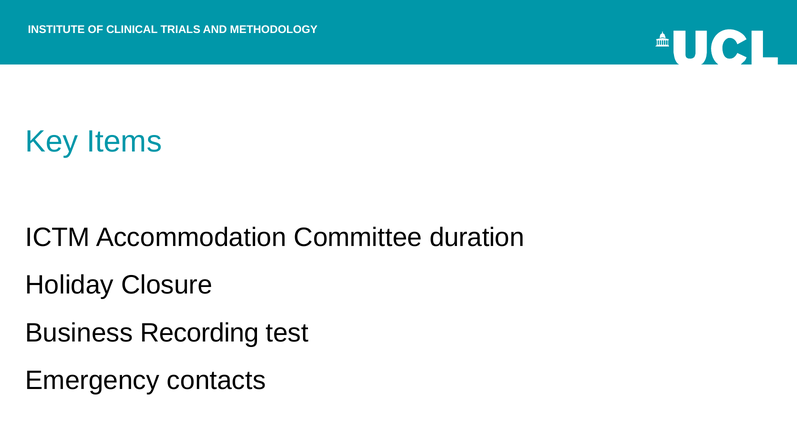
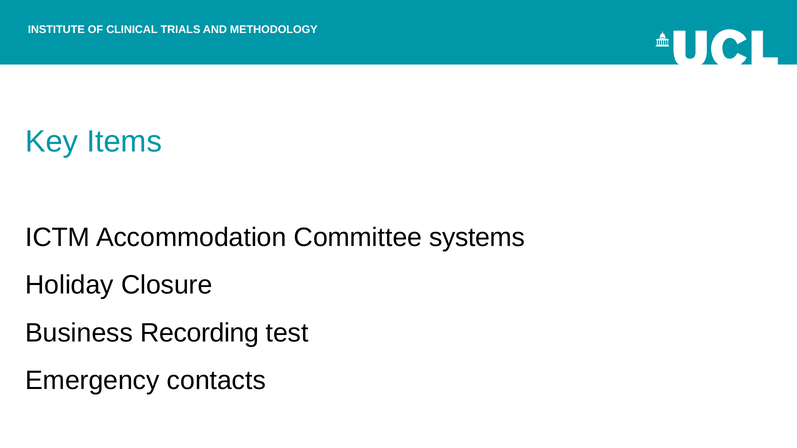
duration: duration -> systems (477, 237)
